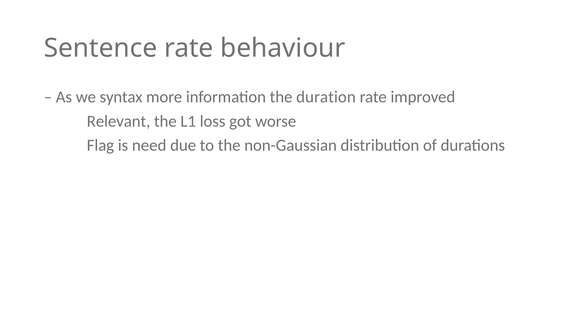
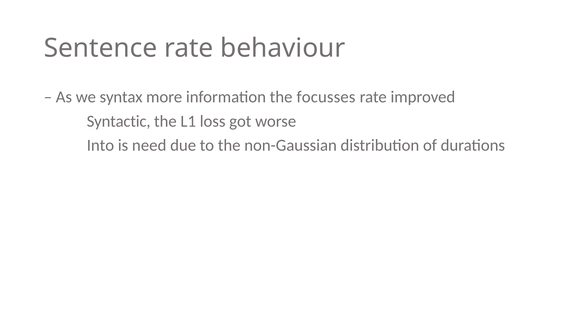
duration: duration -> focusses (326, 97)
Relevant: Relevant -> Syntactic (119, 121)
Flag: Flag -> Into (100, 145)
